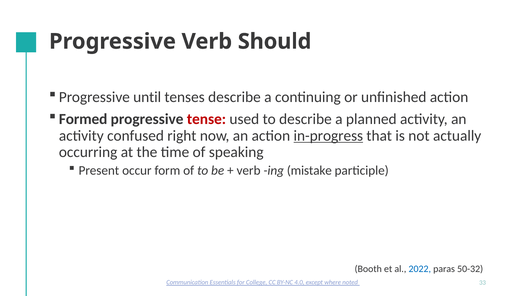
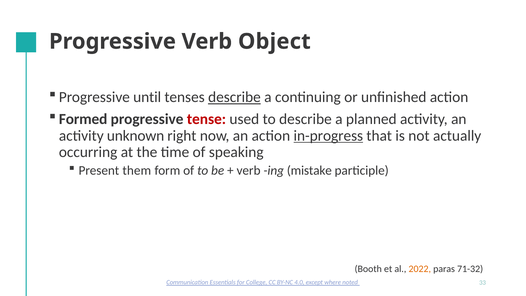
Should: Should -> Object (274, 41)
describe underline: none -> present (234, 97)
confused: confused -> unknown (136, 136)
occur: occur -> them (137, 170)
2022 colour: blue -> orange (420, 269)
50-32: 50-32 -> 71-32 (470, 269)
